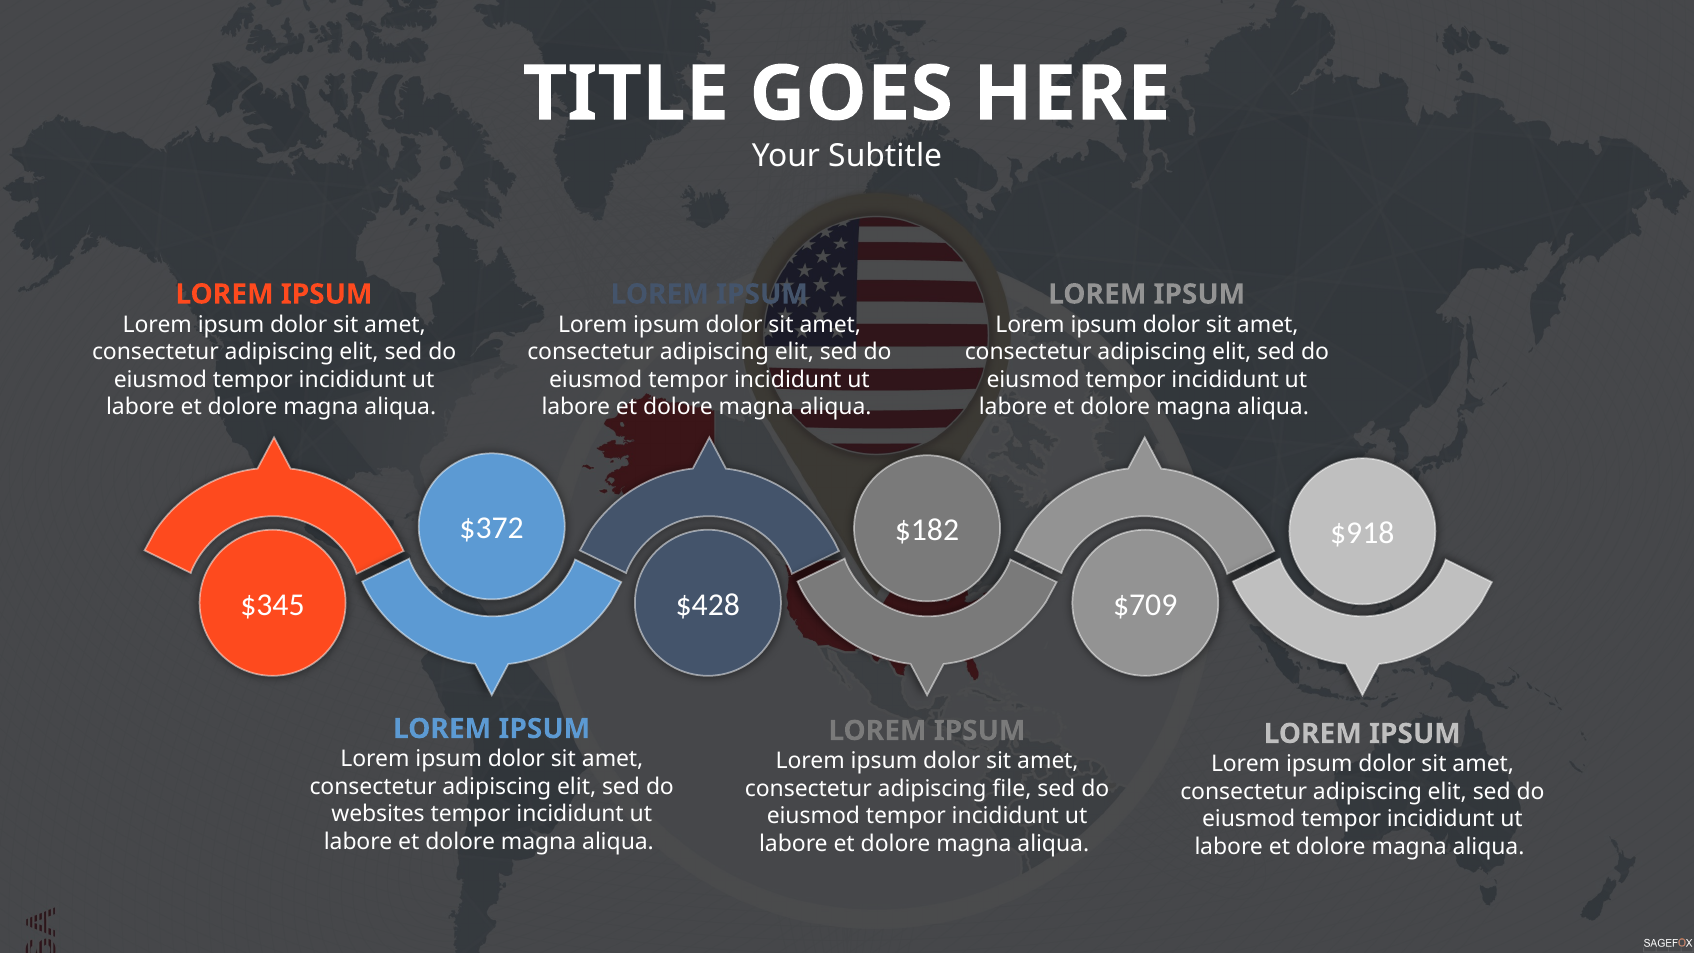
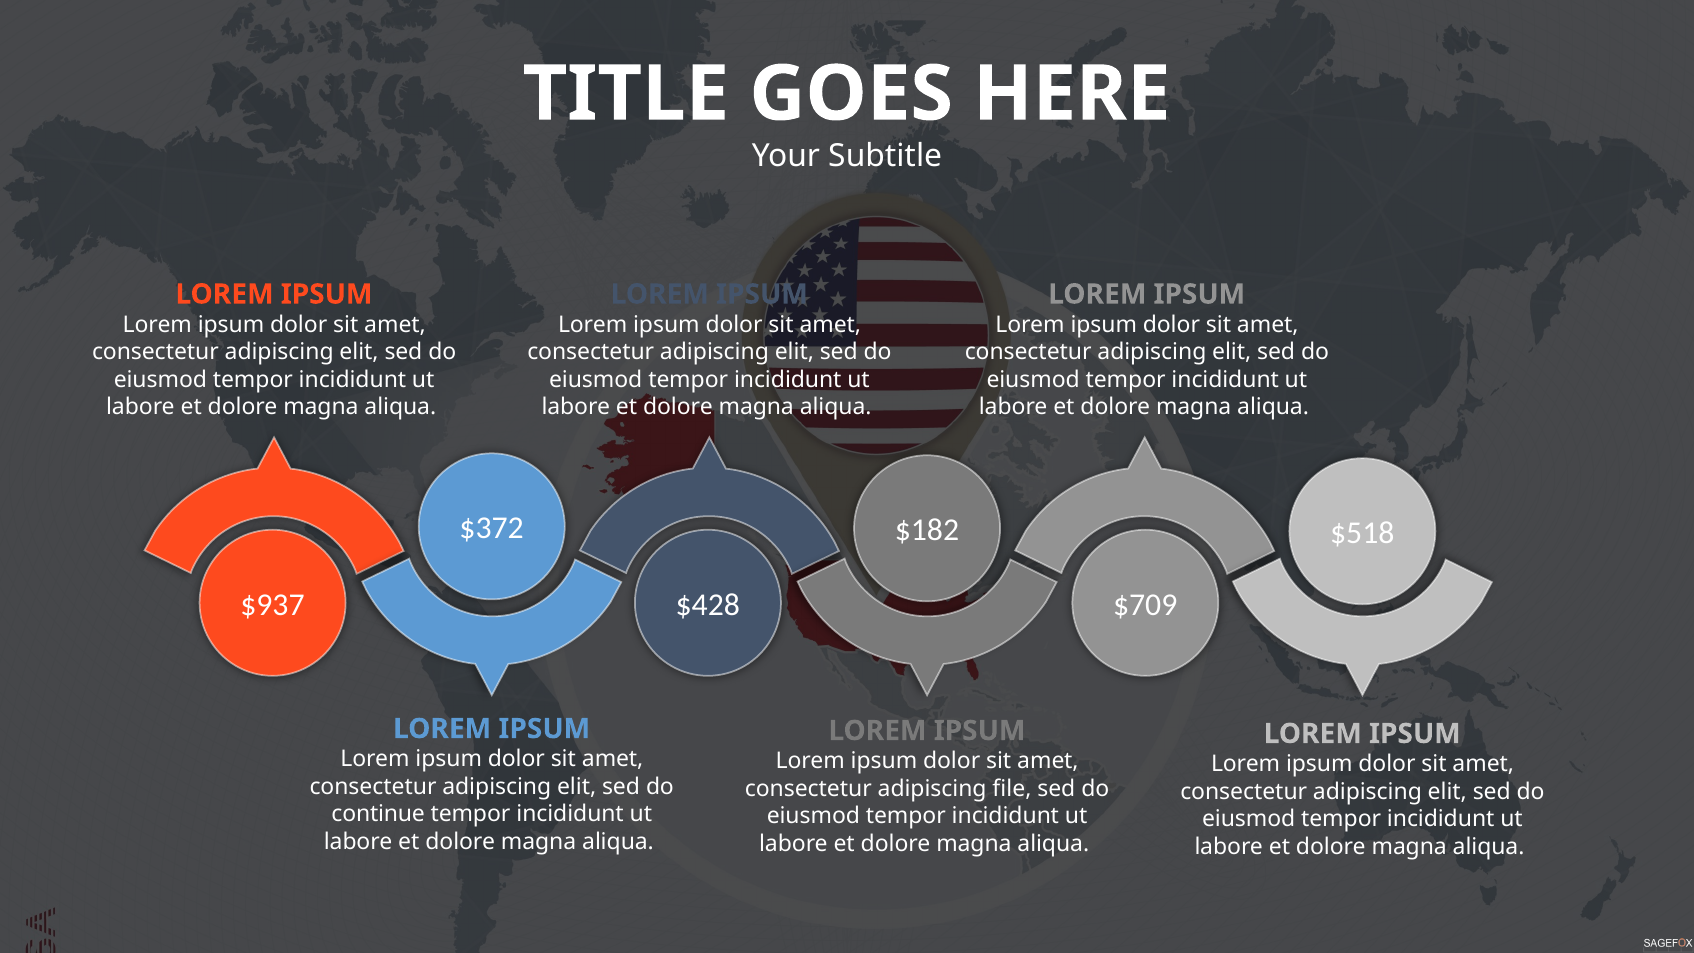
$918: $918 -> $518 (1362, 533)
$345: $345 -> $937 (272, 605)
websites: websites -> continue (378, 814)
